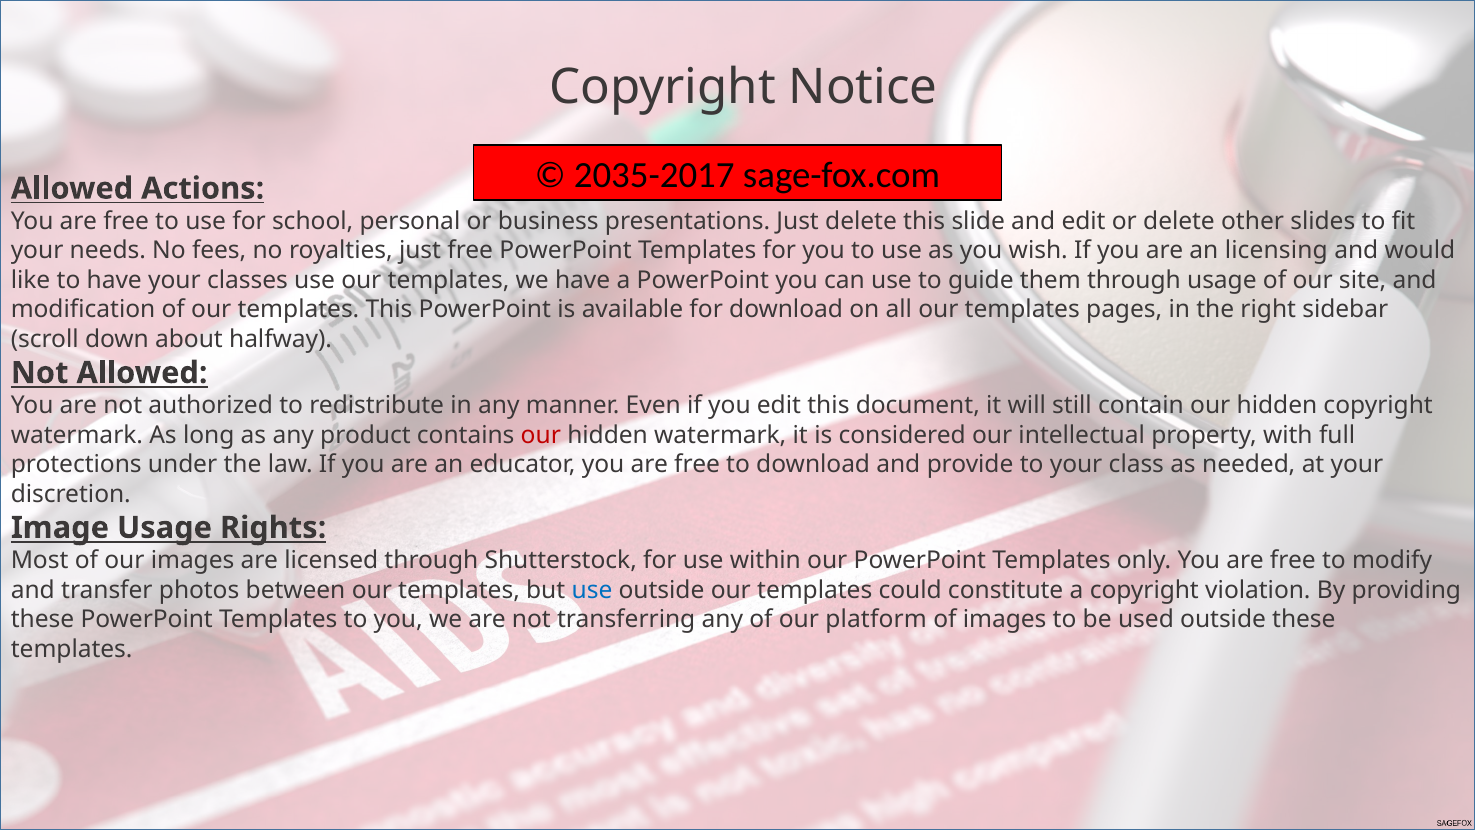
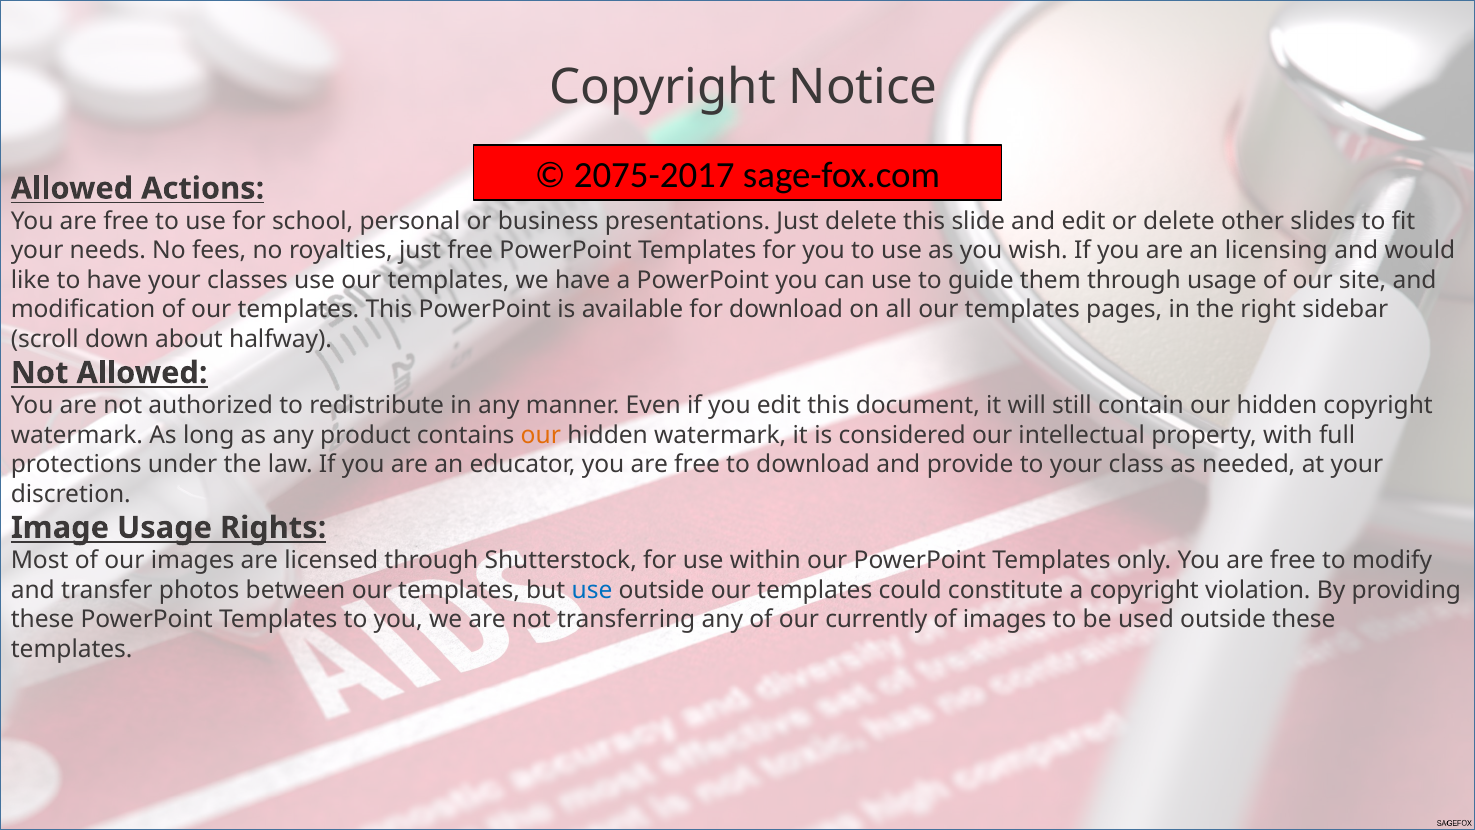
2035-2017: 2035-2017 -> 2075-2017 (654, 175)
our colour: red -> orange (541, 435)
platform: platform -> currently (876, 619)
